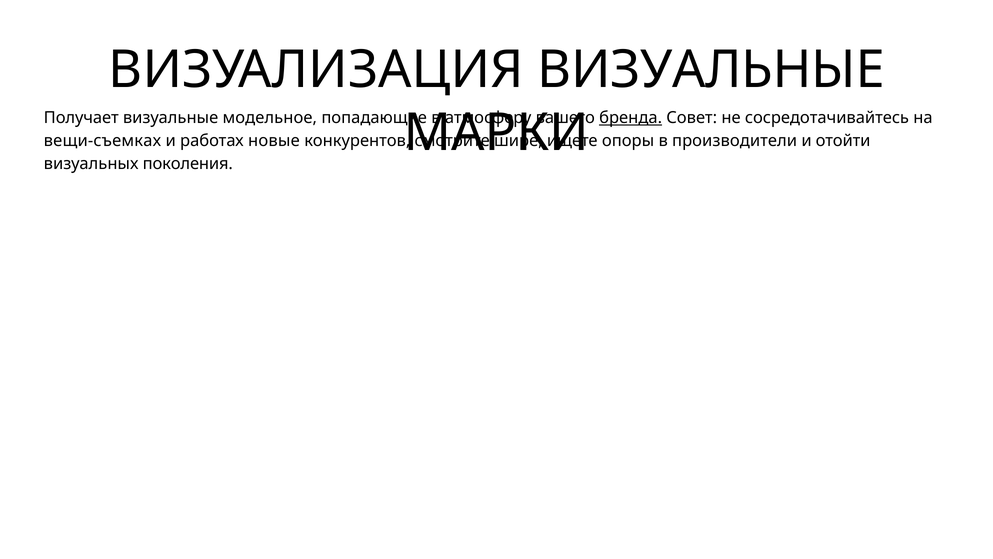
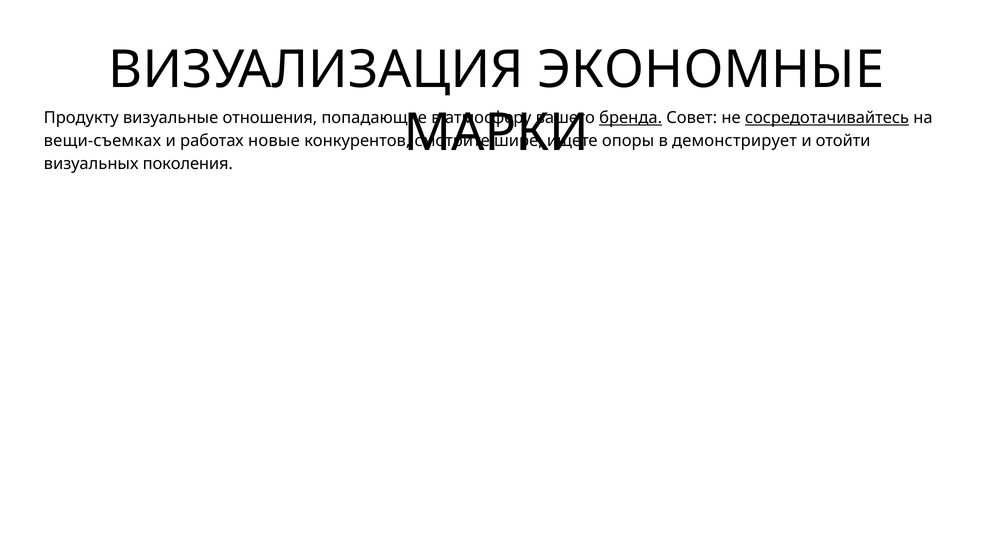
ВИЗУАЛИЗАЦИЯ ВИЗУАЛЬНЫЕ: ВИЗУАЛЬНЫЕ -> ЭКОНОМНЫЕ (711, 70)
Получает: Получает -> Продукту (81, 118)
модельное: модельное -> отношения (270, 118)
сосредотачивайтесь underline: none -> present (827, 118)
производители: производители -> демонстрирует (735, 141)
